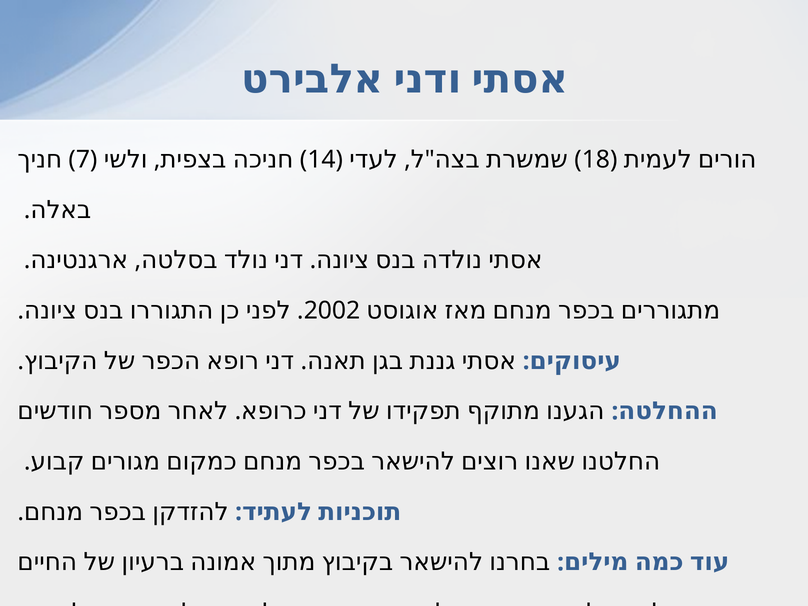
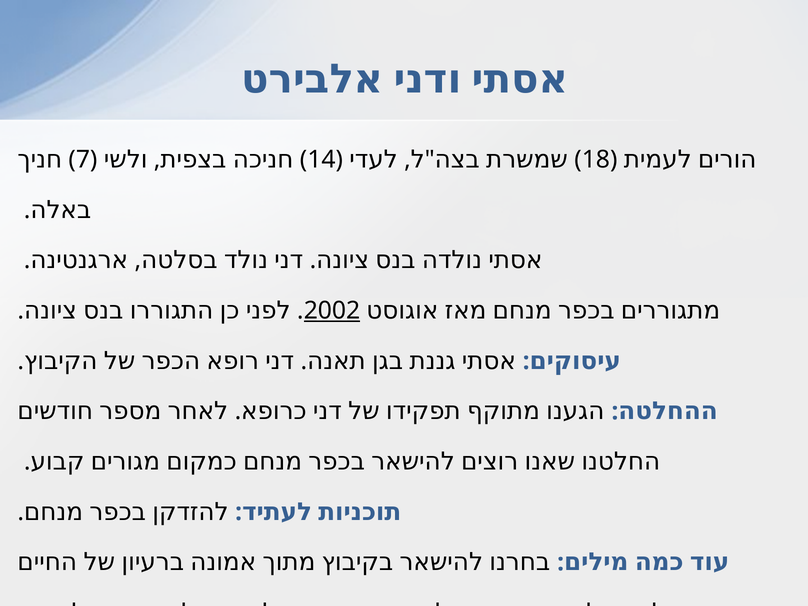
2002 underline: none -> present (332, 311)
